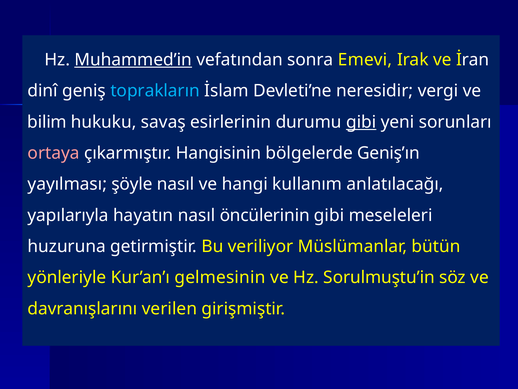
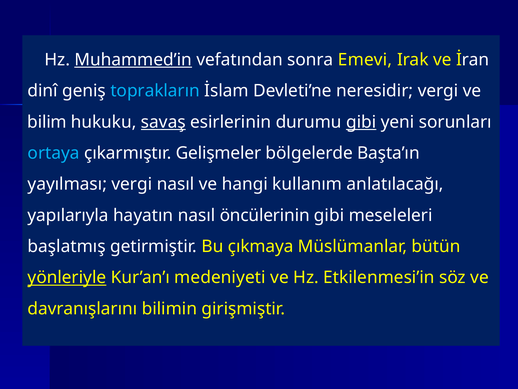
savaş underline: none -> present (163, 122)
ortaya colour: pink -> light blue (54, 153)
Hangisinin: Hangisinin -> Gelişmeler (219, 153)
Geniş’ın: Geniş’ın -> Başta’ın (388, 153)
yayılması şöyle: şöyle -> vergi (132, 184)
huzuruna: huzuruna -> başlatmış (67, 246)
veriliyor: veriliyor -> çıkmaya (261, 246)
yönleriyle underline: none -> present (67, 277)
gelmesinin: gelmesinin -> medeniyeti (220, 277)
Sorulmuştu’in: Sorulmuştu’in -> Etkilenmesi’in (379, 277)
verilen: verilen -> bilimin (169, 308)
